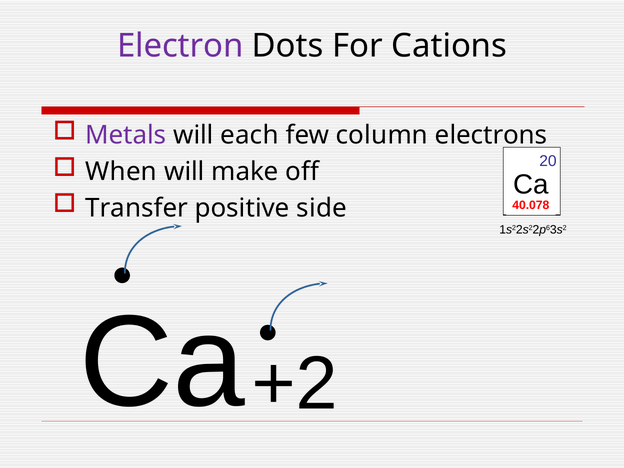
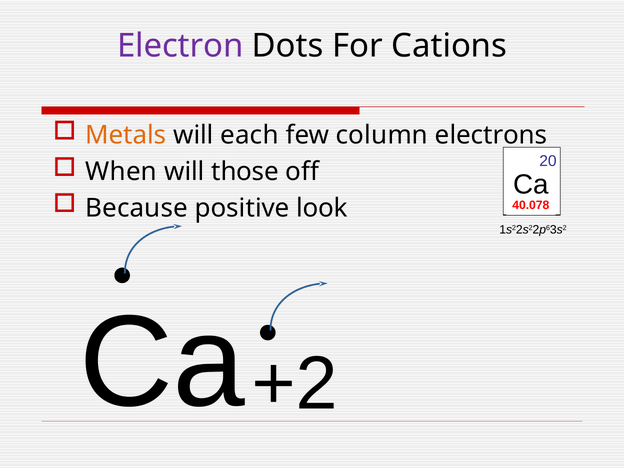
Metals colour: purple -> orange (126, 135)
make: make -> those (245, 172)
Transfer: Transfer -> Because (137, 208)
side: side -> look (322, 208)
